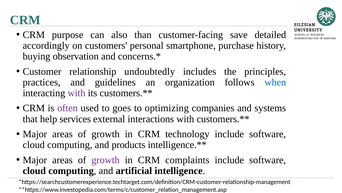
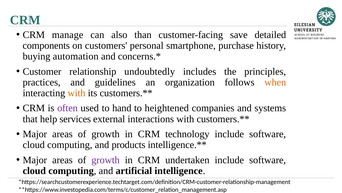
purpose: purpose -> manage (68, 35)
accordingly: accordingly -> components (46, 45)
observation: observation -> automation (76, 56)
when colour: blue -> orange (275, 82)
with colour: purple -> orange (77, 93)
goes: goes -> hand (122, 108)
optimizing: optimizing -> heightened (167, 108)
complaints: complaints -> undertaken (187, 160)
